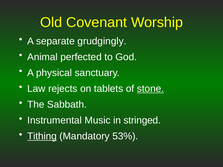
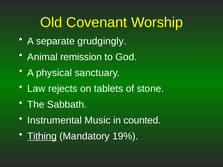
perfected: perfected -> remission (81, 57)
stone underline: present -> none (150, 89)
stringed: stringed -> counted (142, 121)
53%: 53% -> 19% (125, 136)
